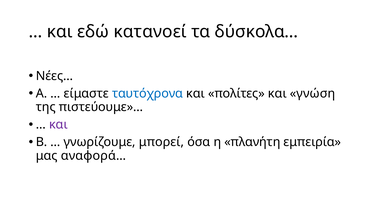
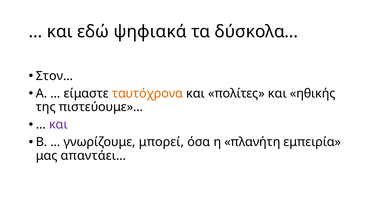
κατανοεί: κατανοεί -> ψηφιακά (150, 32)
Νέες…: Νέες… -> Στον… (54, 76)
ταυτόχρονα colour: blue -> orange (148, 94)
γνώση: γνώση -> ηθικής (313, 94)
αναφορά…: αναφορά… -> απαντάει… (93, 156)
